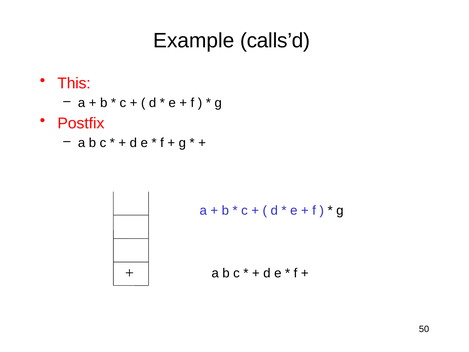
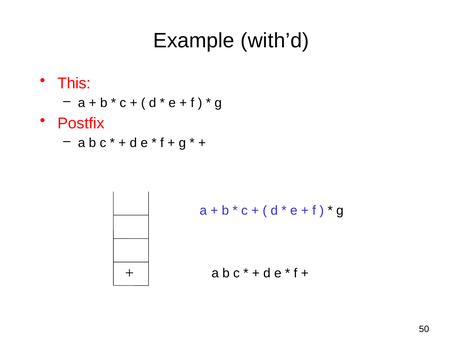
calls’d: calls’d -> with’d (275, 41)
